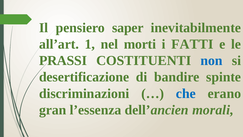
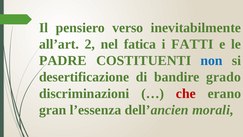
saper: saper -> verso (128, 28)
1: 1 -> 2 (90, 44)
morti: morti -> fatica (140, 44)
PRASSI: PRASSI -> PADRE (63, 60)
spinte: spinte -> grado (224, 77)
che colour: blue -> red (186, 93)
